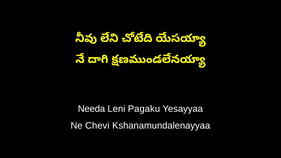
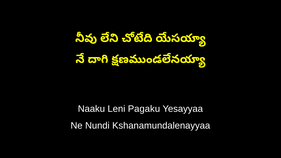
Needa: Needa -> Naaku (91, 109)
Chevi: Chevi -> Nundi (97, 126)
